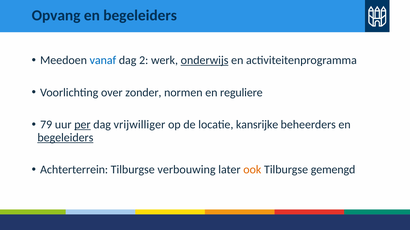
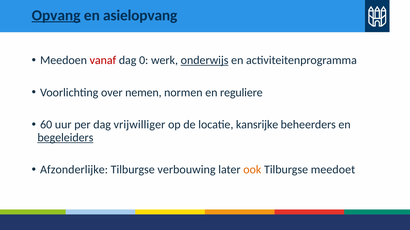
Opvang underline: none -> present (56, 15)
begeleiders: begeleiders -> asielopvang (140, 15)
vanaf colour: blue -> red (103, 60)
2: 2 -> 0 (144, 60)
zonder: zonder -> nemen (143, 93)
79: 79 -> 60 (46, 125)
per underline: present -> none (82, 125)
Achterterrein: Achterterrein -> Afzonderlijke (74, 170)
gemengd: gemengd -> meedoet (333, 170)
